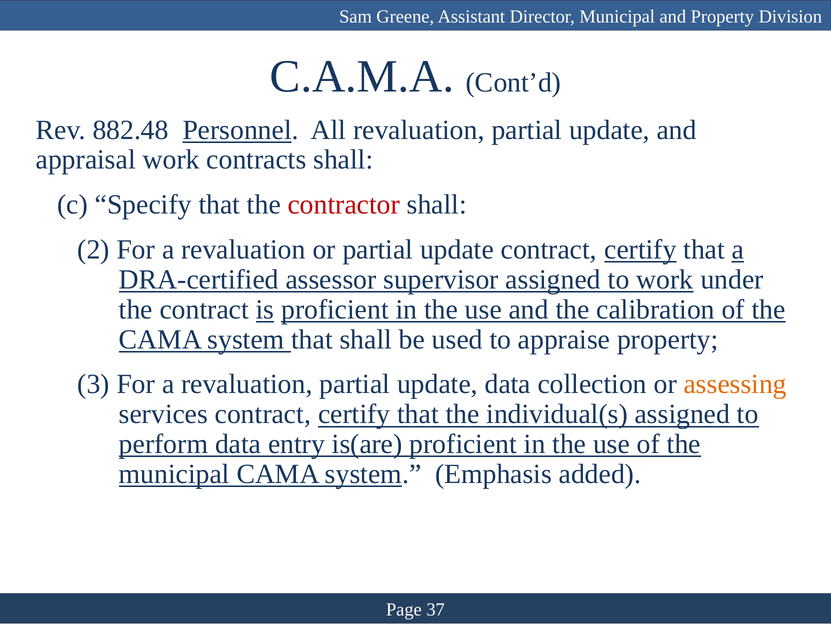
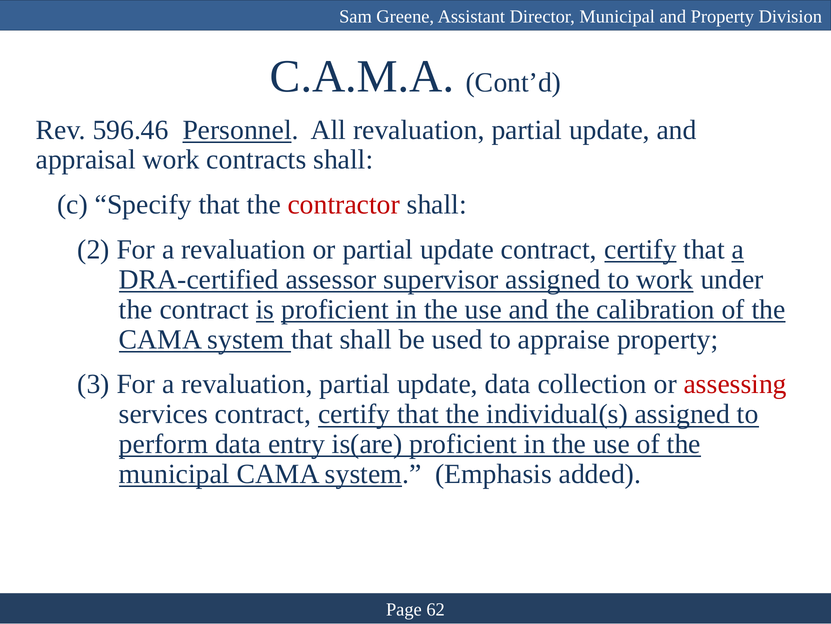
882.48: 882.48 -> 596.46 (131, 130)
assessing colour: orange -> red (735, 384)
37: 37 -> 62 (436, 609)
